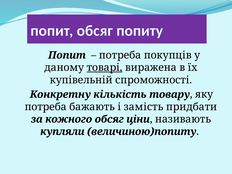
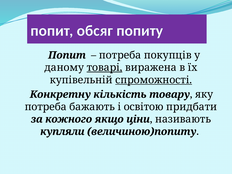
спроможності underline: none -> present (154, 80)
замість: замість -> освітою (144, 107)
кожного обсяг: обсяг -> якщо (109, 119)
